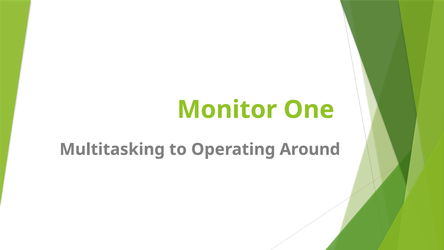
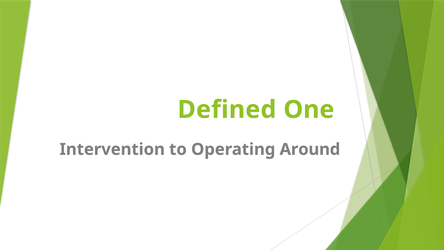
Monitor: Monitor -> Defined (227, 110)
Multitasking: Multitasking -> Intervention (112, 149)
